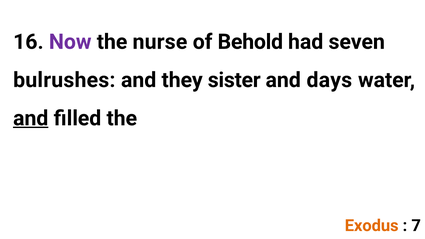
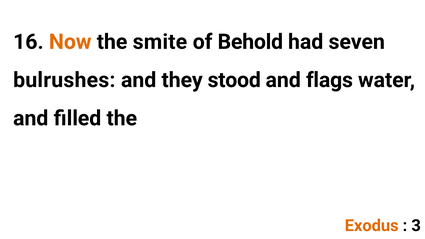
Now colour: purple -> orange (70, 42)
nurse: nurse -> smite (160, 42)
sister: sister -> stood (234, 80)
days: days -> flags (330, 80)
and underline: present -> none (31, 118)
7: 7 -> 3 (416, 226)
